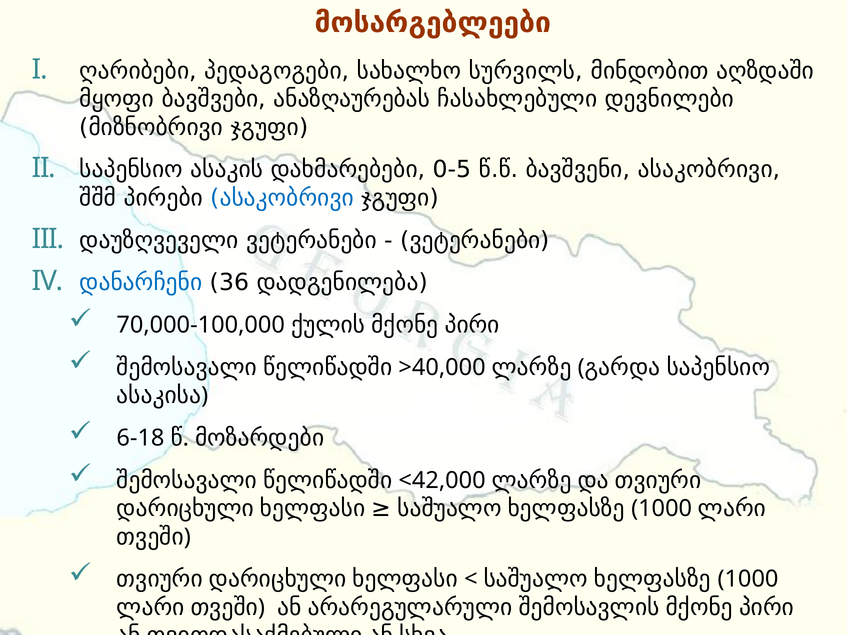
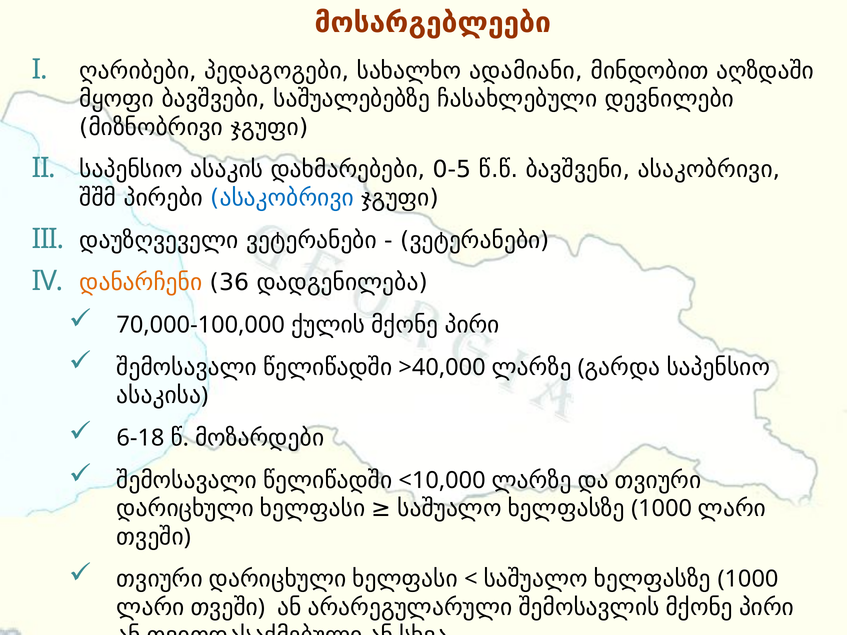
სურვილს: სურვილს -> ადამიანი (526, 71)
ანაზღაურებას: ანაზღაურებას -> საშუალებებზე (352, 99)
დანარჩენი colour: blue -> orange (141, 283)
<42,000: <42,000 -> <10,000 (442, 480)
